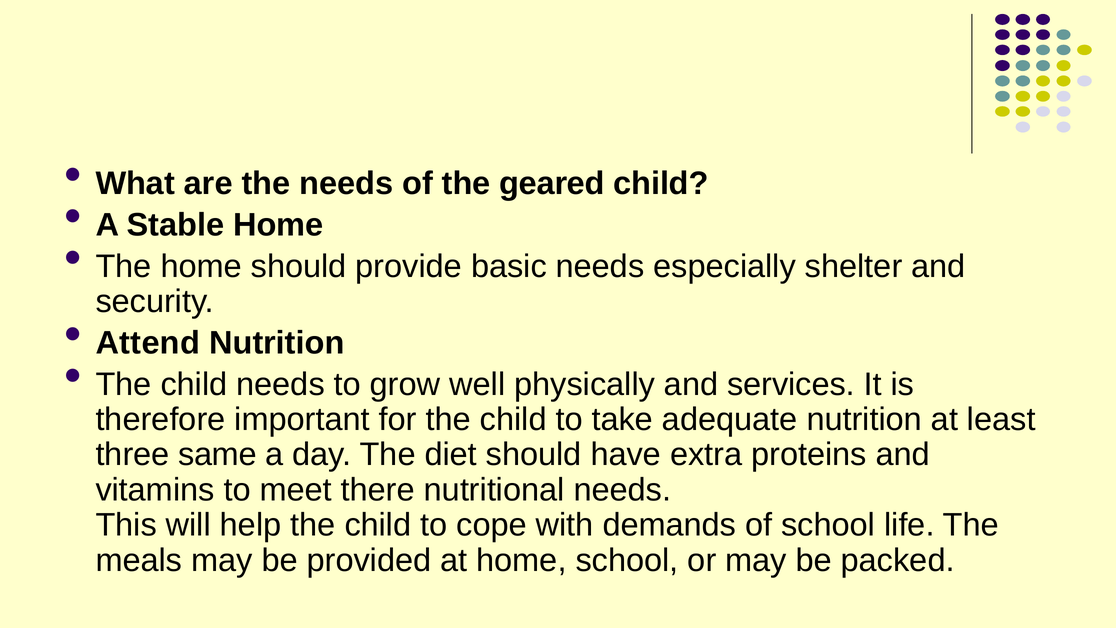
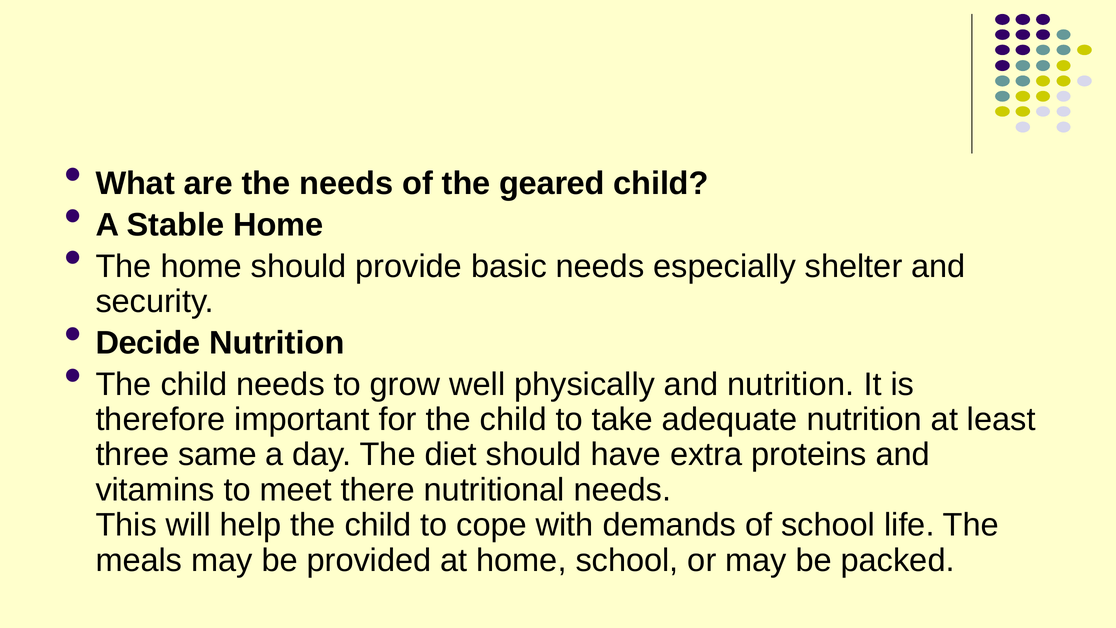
Attend: Attend -> Decide (148, 343)
and services: services -> nutrition (791, 384)
